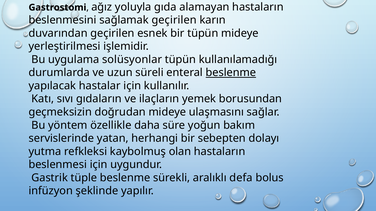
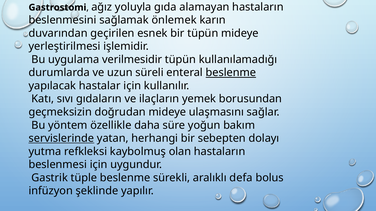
sağlamak geçirilen: geçirilen -> önlemek (174, 20)
solüsyonlar: solüsyonlar -> verilmesidir (132, 60)
servislerinde underline: none -> present (61, 139)
